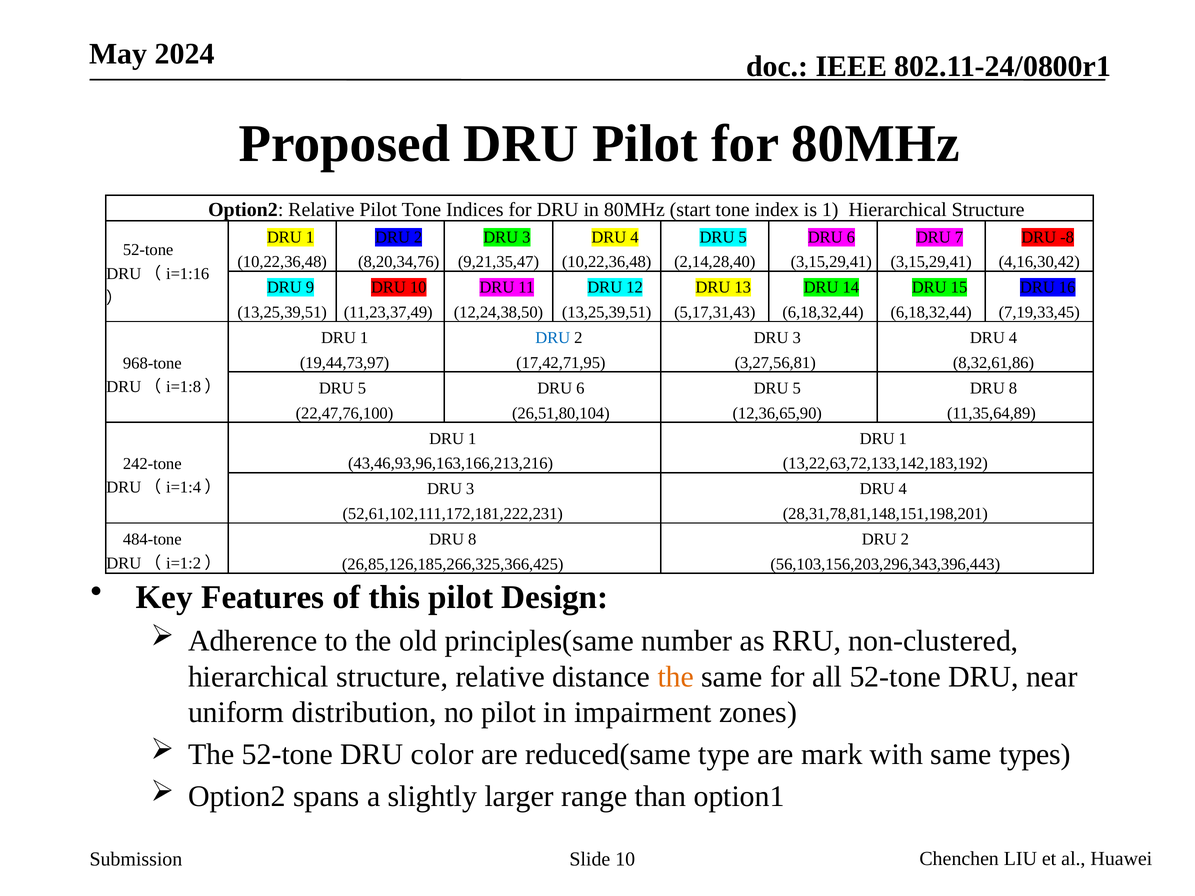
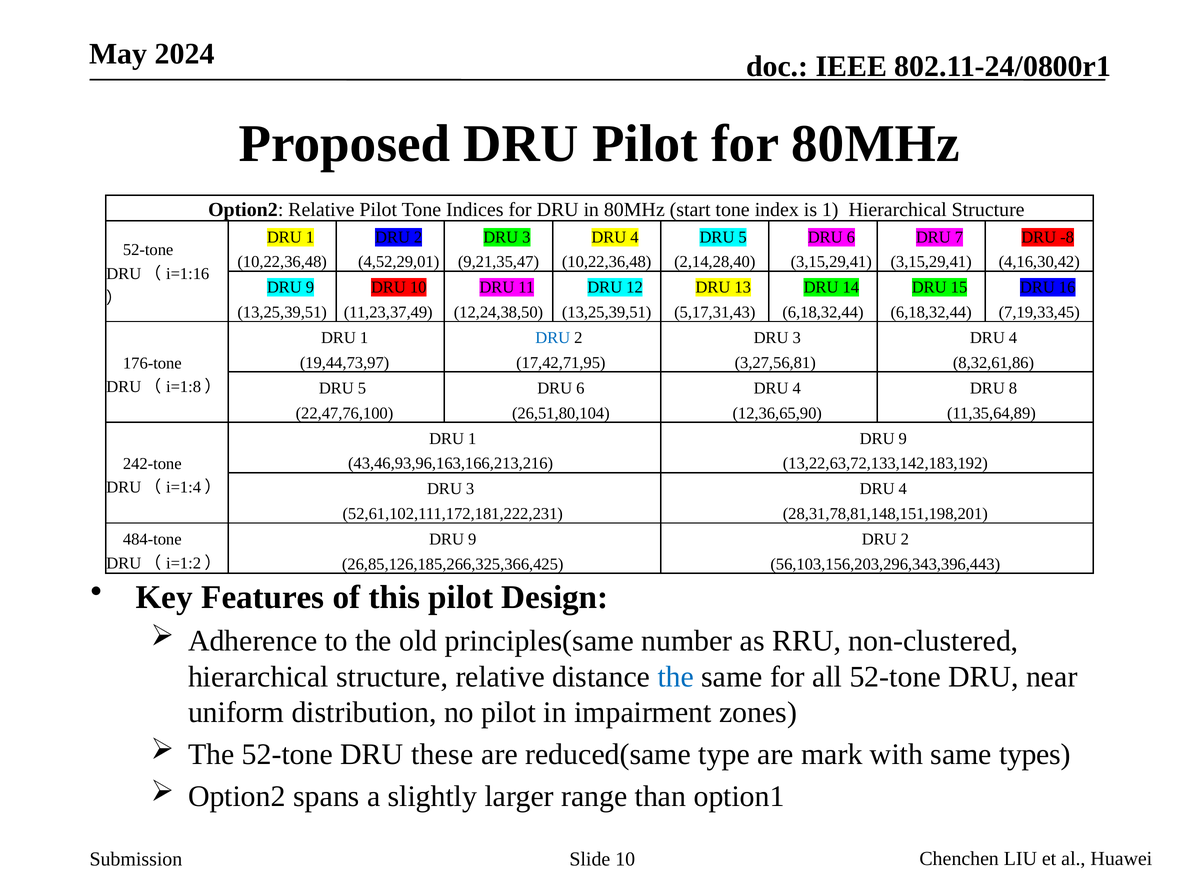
8,20,34,76: 8,20,34,76 -> 4,52,29,01 (399, 262)
968-tone: 968-tone -> 176-tone (152, 363)
5: 5 -> 4 (797, 388)
1: 1 -> 9 (903, 439)
8: 8 -> 9 (472, 540)
the colour: orange -> blue (676, 677)
color: color -> these (442, 755)
